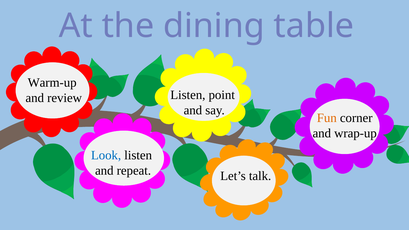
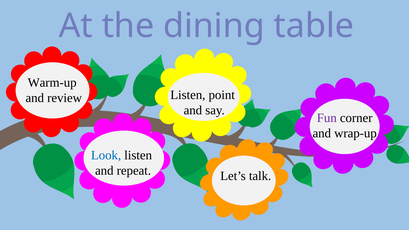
Fun colour: orange -> purple (327, 118)
